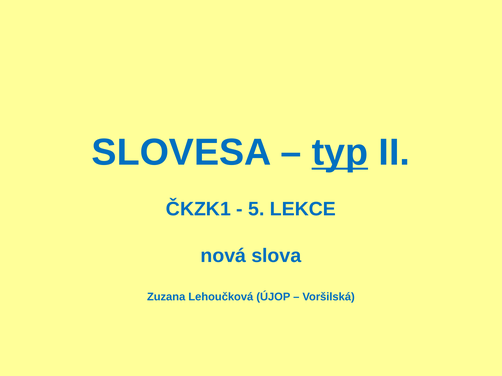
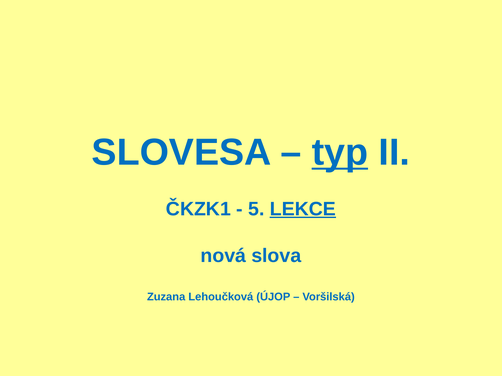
LEKCE underline: none -> present (303, 209)
